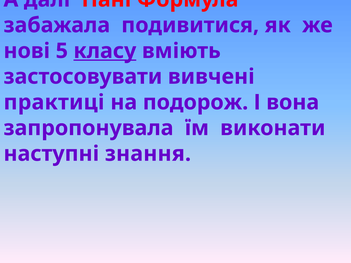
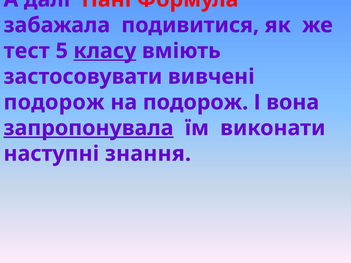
нові: нові -> тест (27, 51)
практиці: практиці -> подорож (54, 102)
запропонувала underline: none -> present (89, 128)
